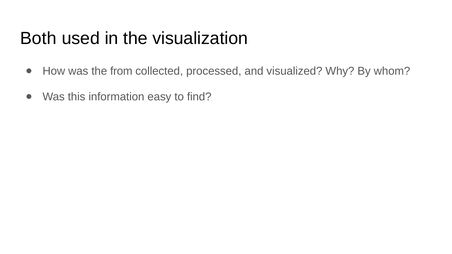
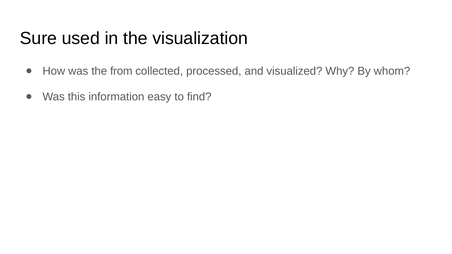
Both: Both -> Sure (38, 38)
